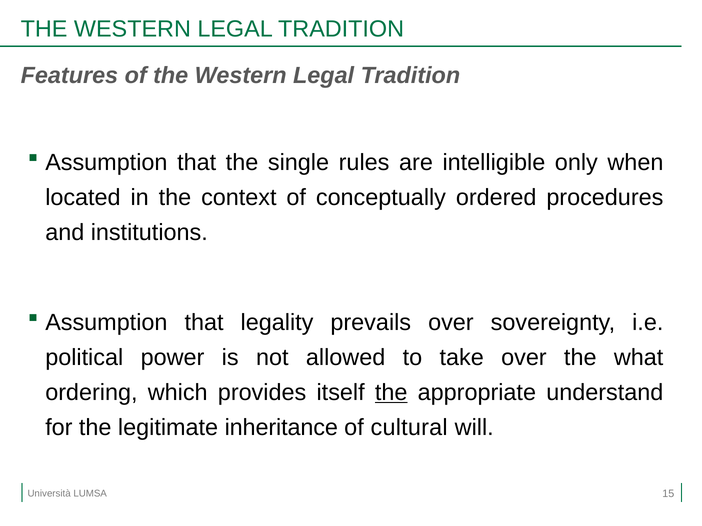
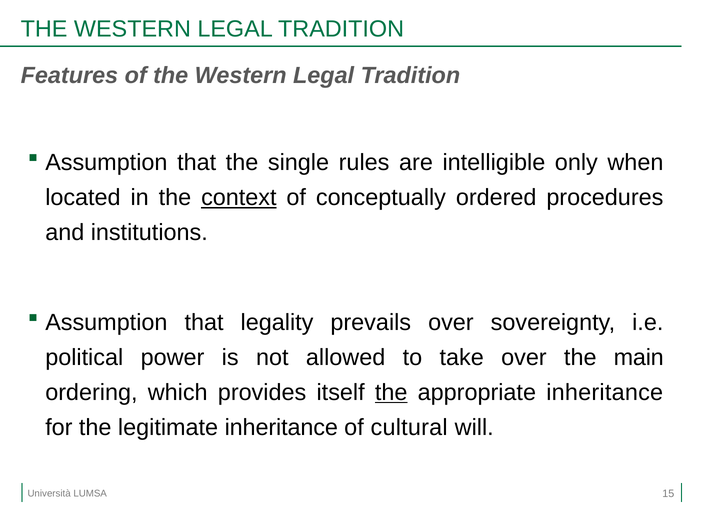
context underline: none -> present (239, 198)
what: what -> main (639, 358)
appropriate understand: understand -> inheritance (605, 393)
